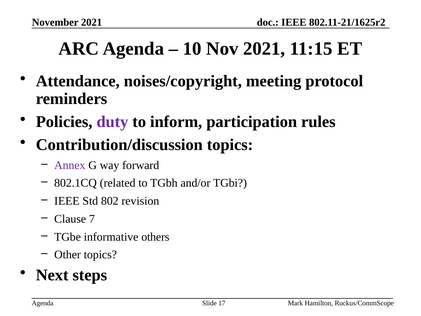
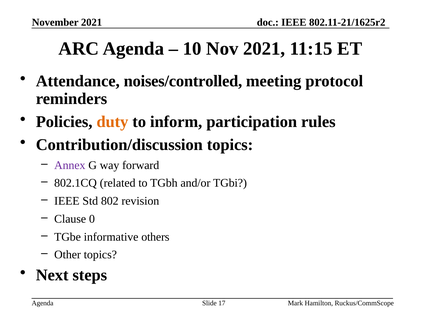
noises/copyright: noises/copyright -> noises/controlled (183, 81)
duty colour: purple -> orange (112, 122)
7: 7 -> 0 (92, 219)
